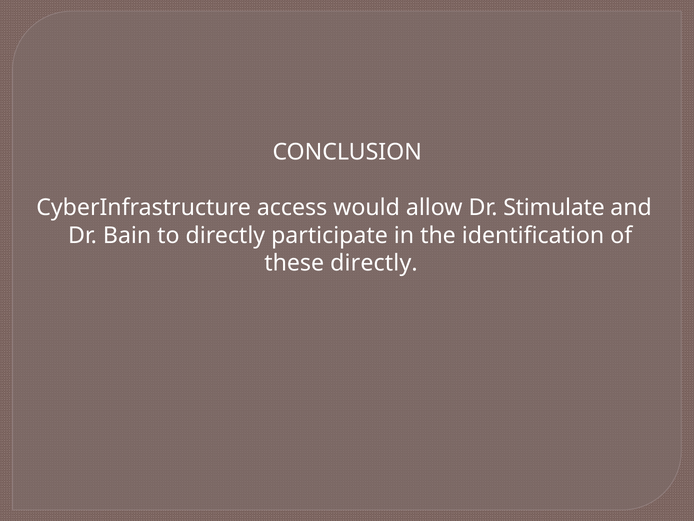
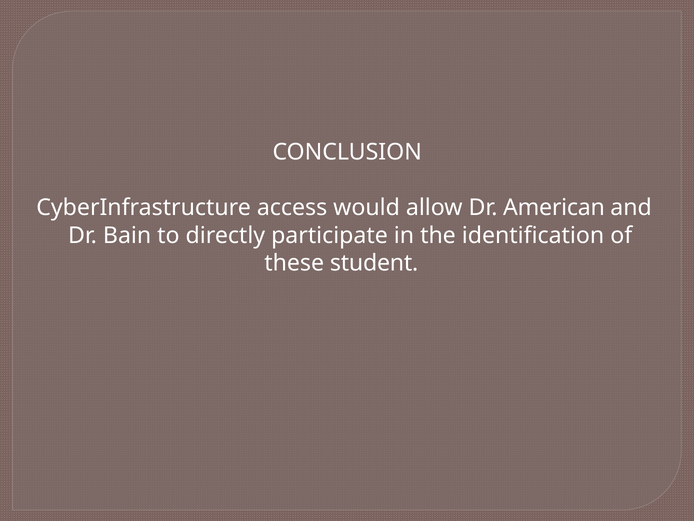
Stimulate: Stimulate -> American (554, 207)
these directly: directly -> student (374, 263)
